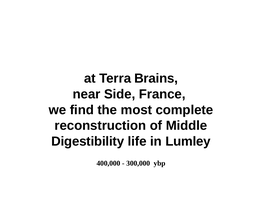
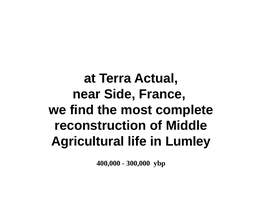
Brains: Brains -> Actual (156, 78)
Digestibility: Digestibility -> Agricultural (88, 141)
